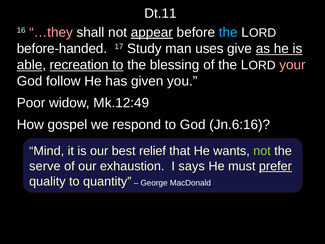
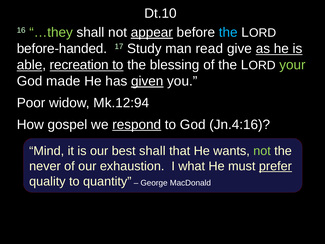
Dt.11: Dt.11 -> Dt.10 (161, 13)
…they colour: pink -> light green (51, 32)
uses: uses -> read (209, 49)
your colour: pink -> light green (292, 65)
follow: follow -> made (63, 81)
given underline: none -> present (147, 81)
Mk.12:49: Mk.12:49 -> Mk.12:94 (121, 103)
respond underline: none -> present (137, 124)
Jn.6:16: Jn.6:16 -> Jn.4:16 (240, 124)
best relief: relief -> shall (152, 151)
serve: serve -> never (45, 166)
says: says -> what (192, 166)
